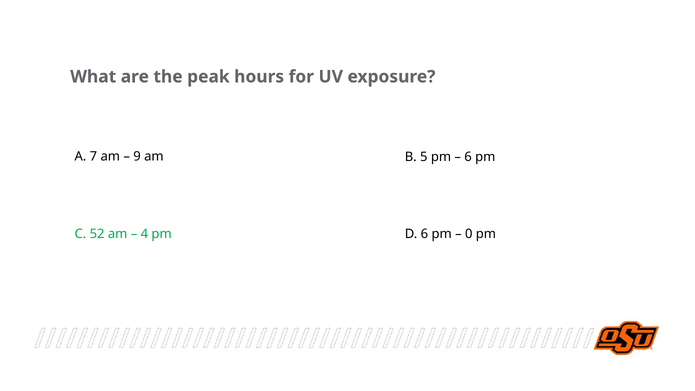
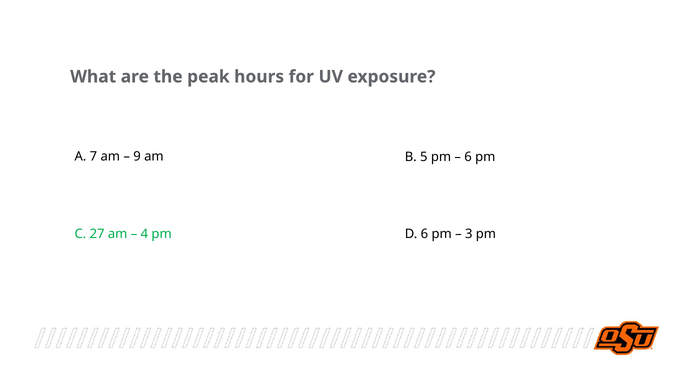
52: 52 -> 27 (97, 234)
0: 0 -> 3 (469, 234)
